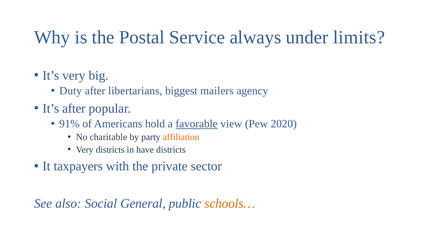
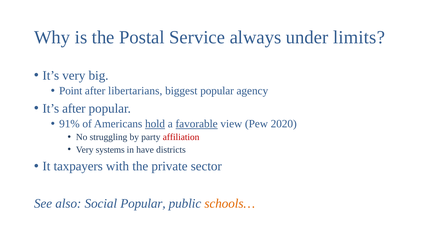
Duty: Duty -> Point (71, 91)
biggest mailers: mailers -> popular (217, 91)
hold underline: none -> present (155, 124)
charitable: charitable -> struggling (108, 137)
affiliation colour: orange -> red (181, 137)
Very districts: districts -> systems (110, 150)
Social General: General -> Popular (143, 204)
